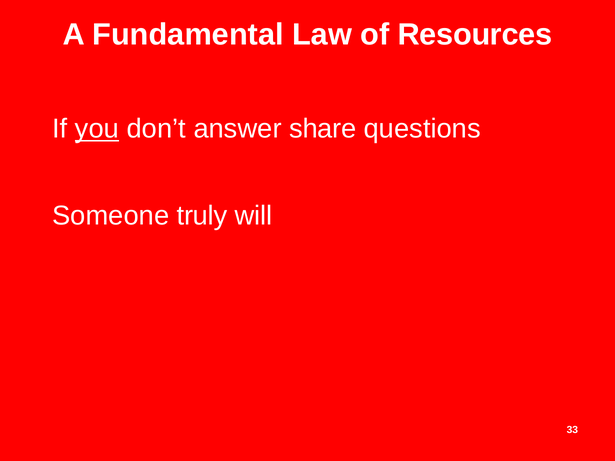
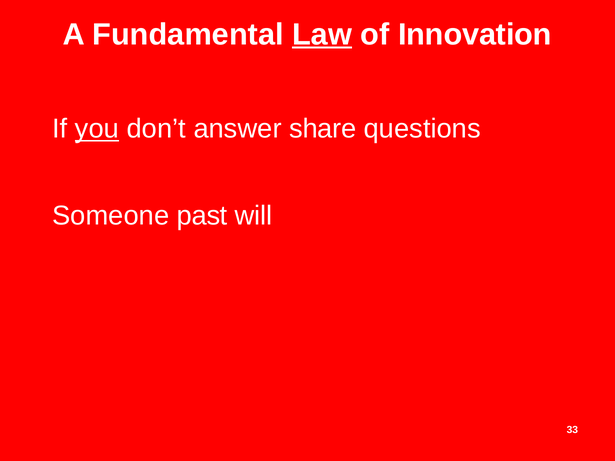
Law underline: none -> present (322, 34)
Resources: Resources -> Innovation (475, 34)
truly: truly -> past (202, 216)
